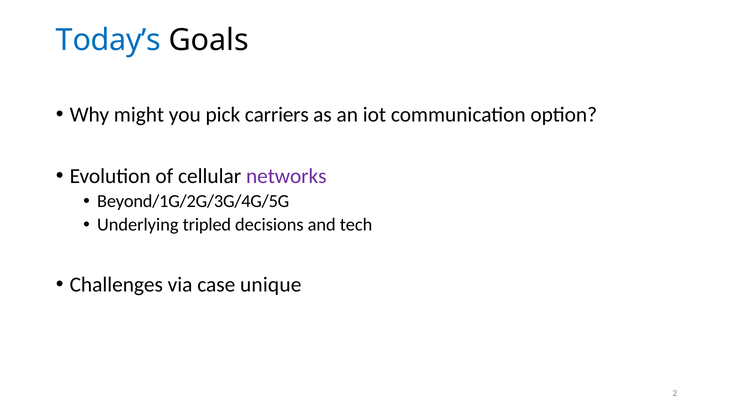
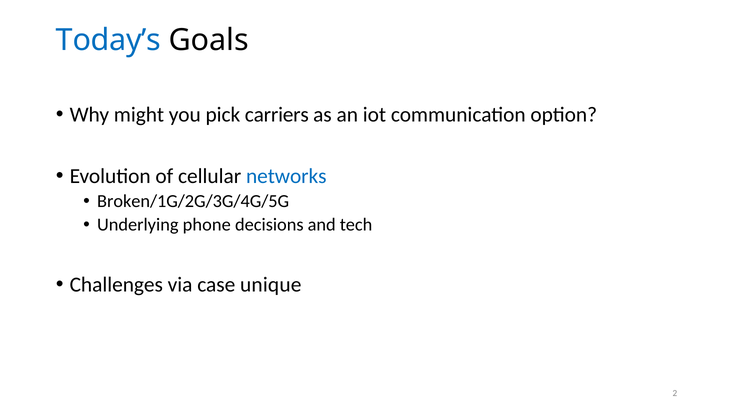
networks colour: purple -> blue (286, 176)
Beyond/1G/2G/3G/4G/5G: Beyond/1G/2G/3G/4G/5G -> Broken/1G/2G/3G/4G/5G (193, 201)
tripled: tripled -> phone (207, 225)
